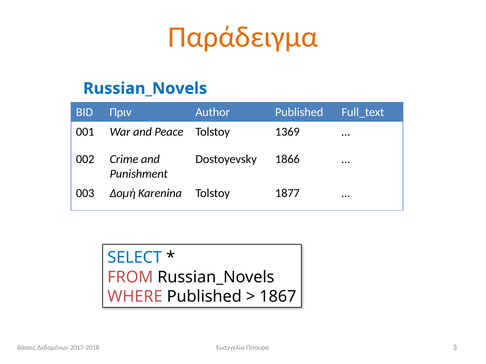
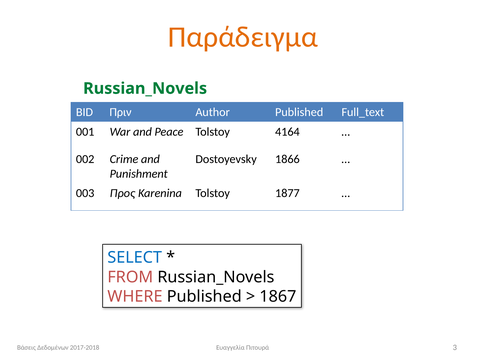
Russian_Novels colour: blue -> green (145, 89)
1369: 1369 -> 4164 (287, 132)
Δομή: Δομή -> Προς (122, 193)
